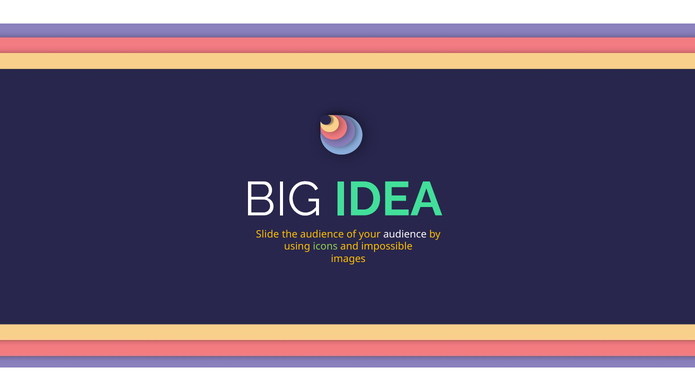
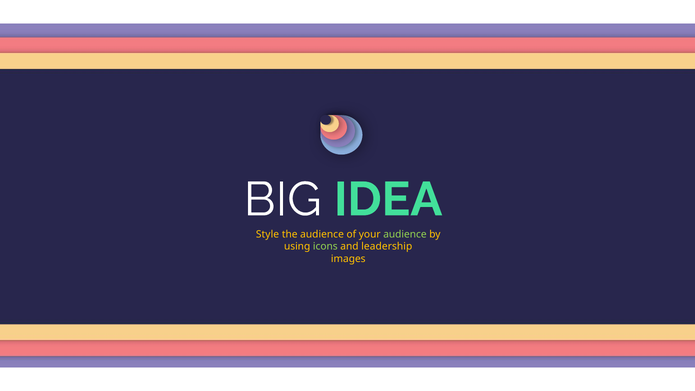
Slide: Slide -> Style (268, 234)
audience colour: white -> light green (405, 234)
impossible: impossible -> leadership (387, 247)
